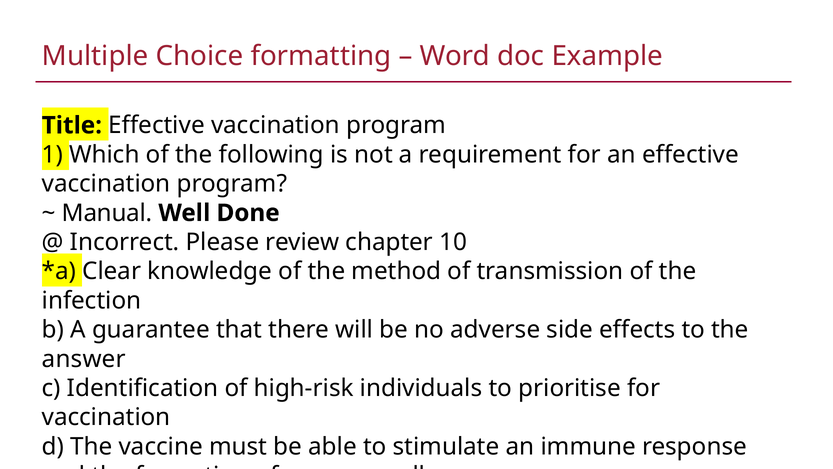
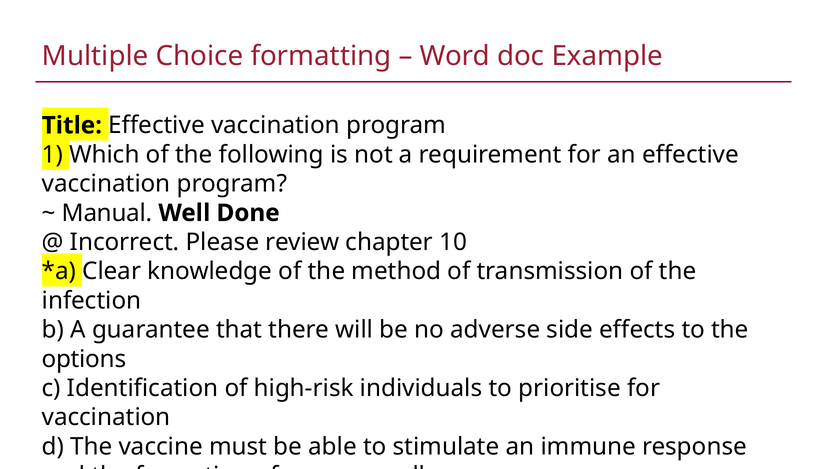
answer: answer -> options (84, 359)
